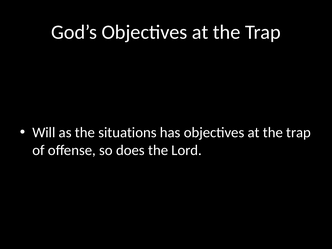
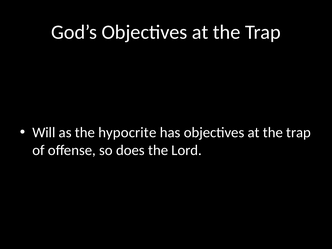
situations: situations -> hypocrite (127, 132)
